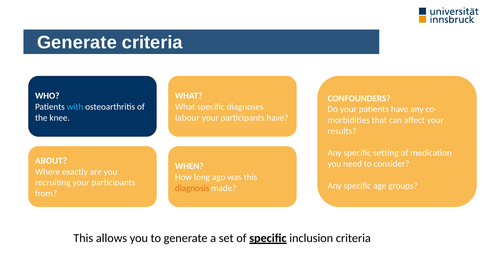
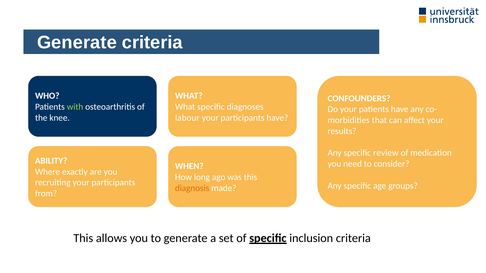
with colour: light blue -> light green (75, 107)
setting: setting -> review (386, 153)
ABOUT: ABOUT -> ABILITY (51, 161)
